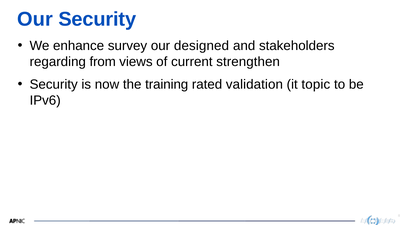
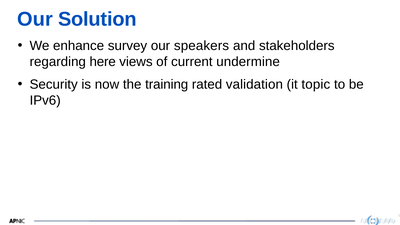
Our Security: Security -> Solution (97, 19)
designed: designed -> speakers (201, 46)
from: from -> here (103, 62)
strengthen: strengthen -> undermine (248, 62)
